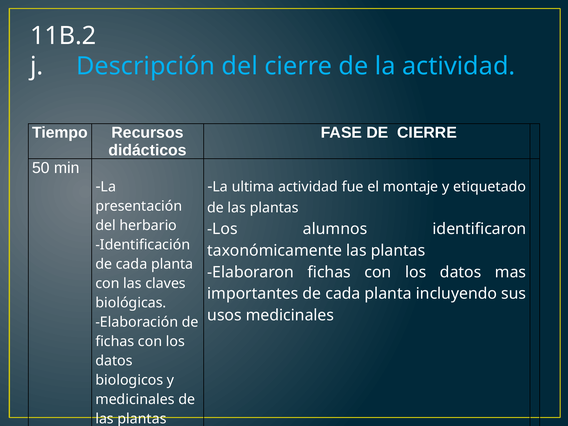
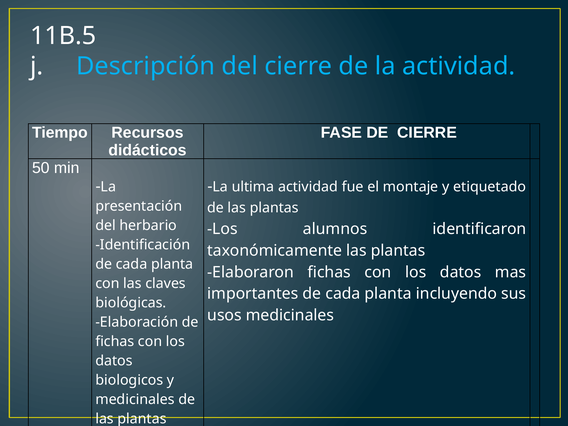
11B.2: 11B.2 -> 11B.5 (63, 36)
